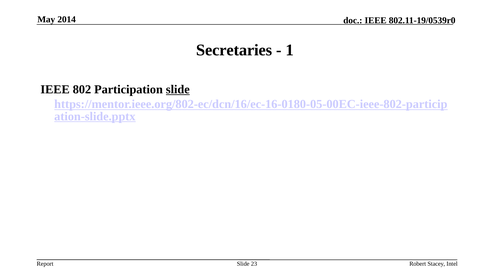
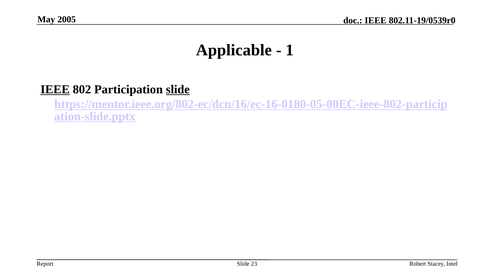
2014: 2014 -> 2005 (67, 19)
Secretaries: Secretaries -> Applicable (234, 50)
IEEE underline: none -> present (55, 90)
